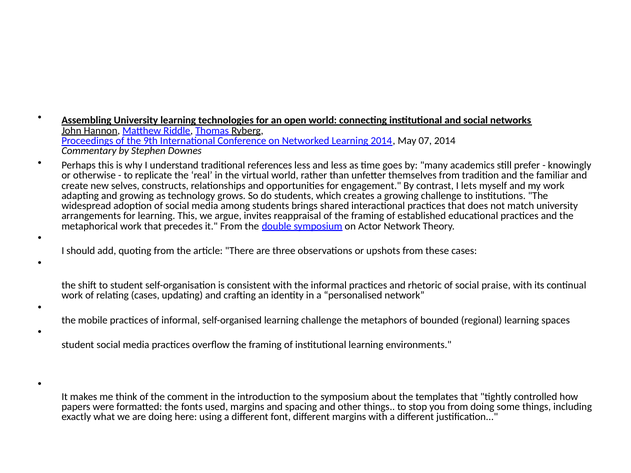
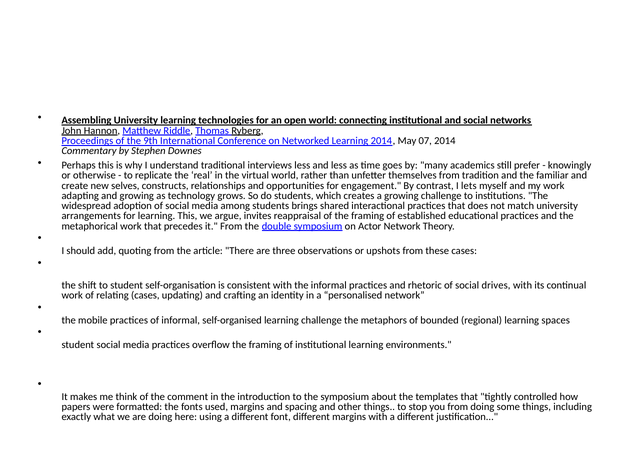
references: references -> interviews (270, 166)
praise: praise -> drives (496, 286)
